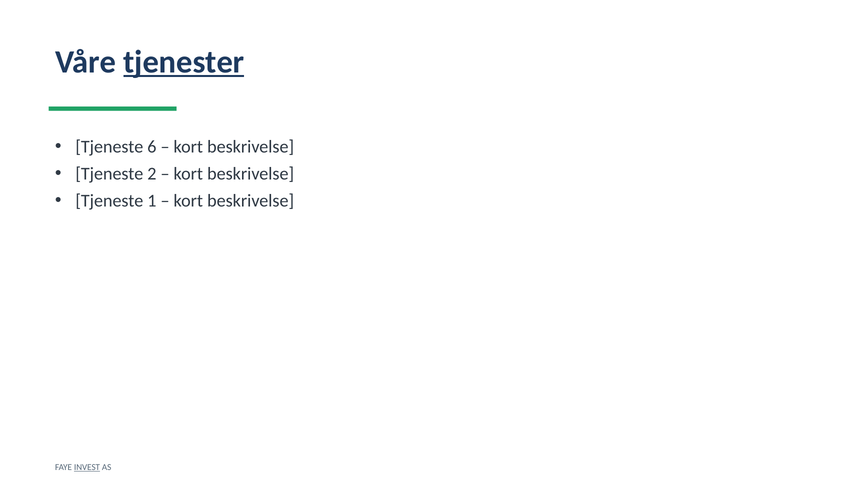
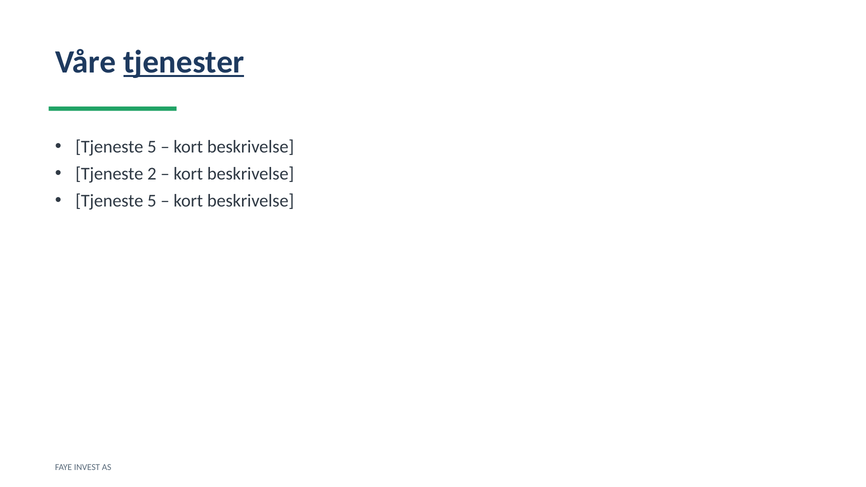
6: 6 -> 5 (152, 147)
1: 1 -> 5 (152, 201)
INVEST underline: present -> none (87, 467)
